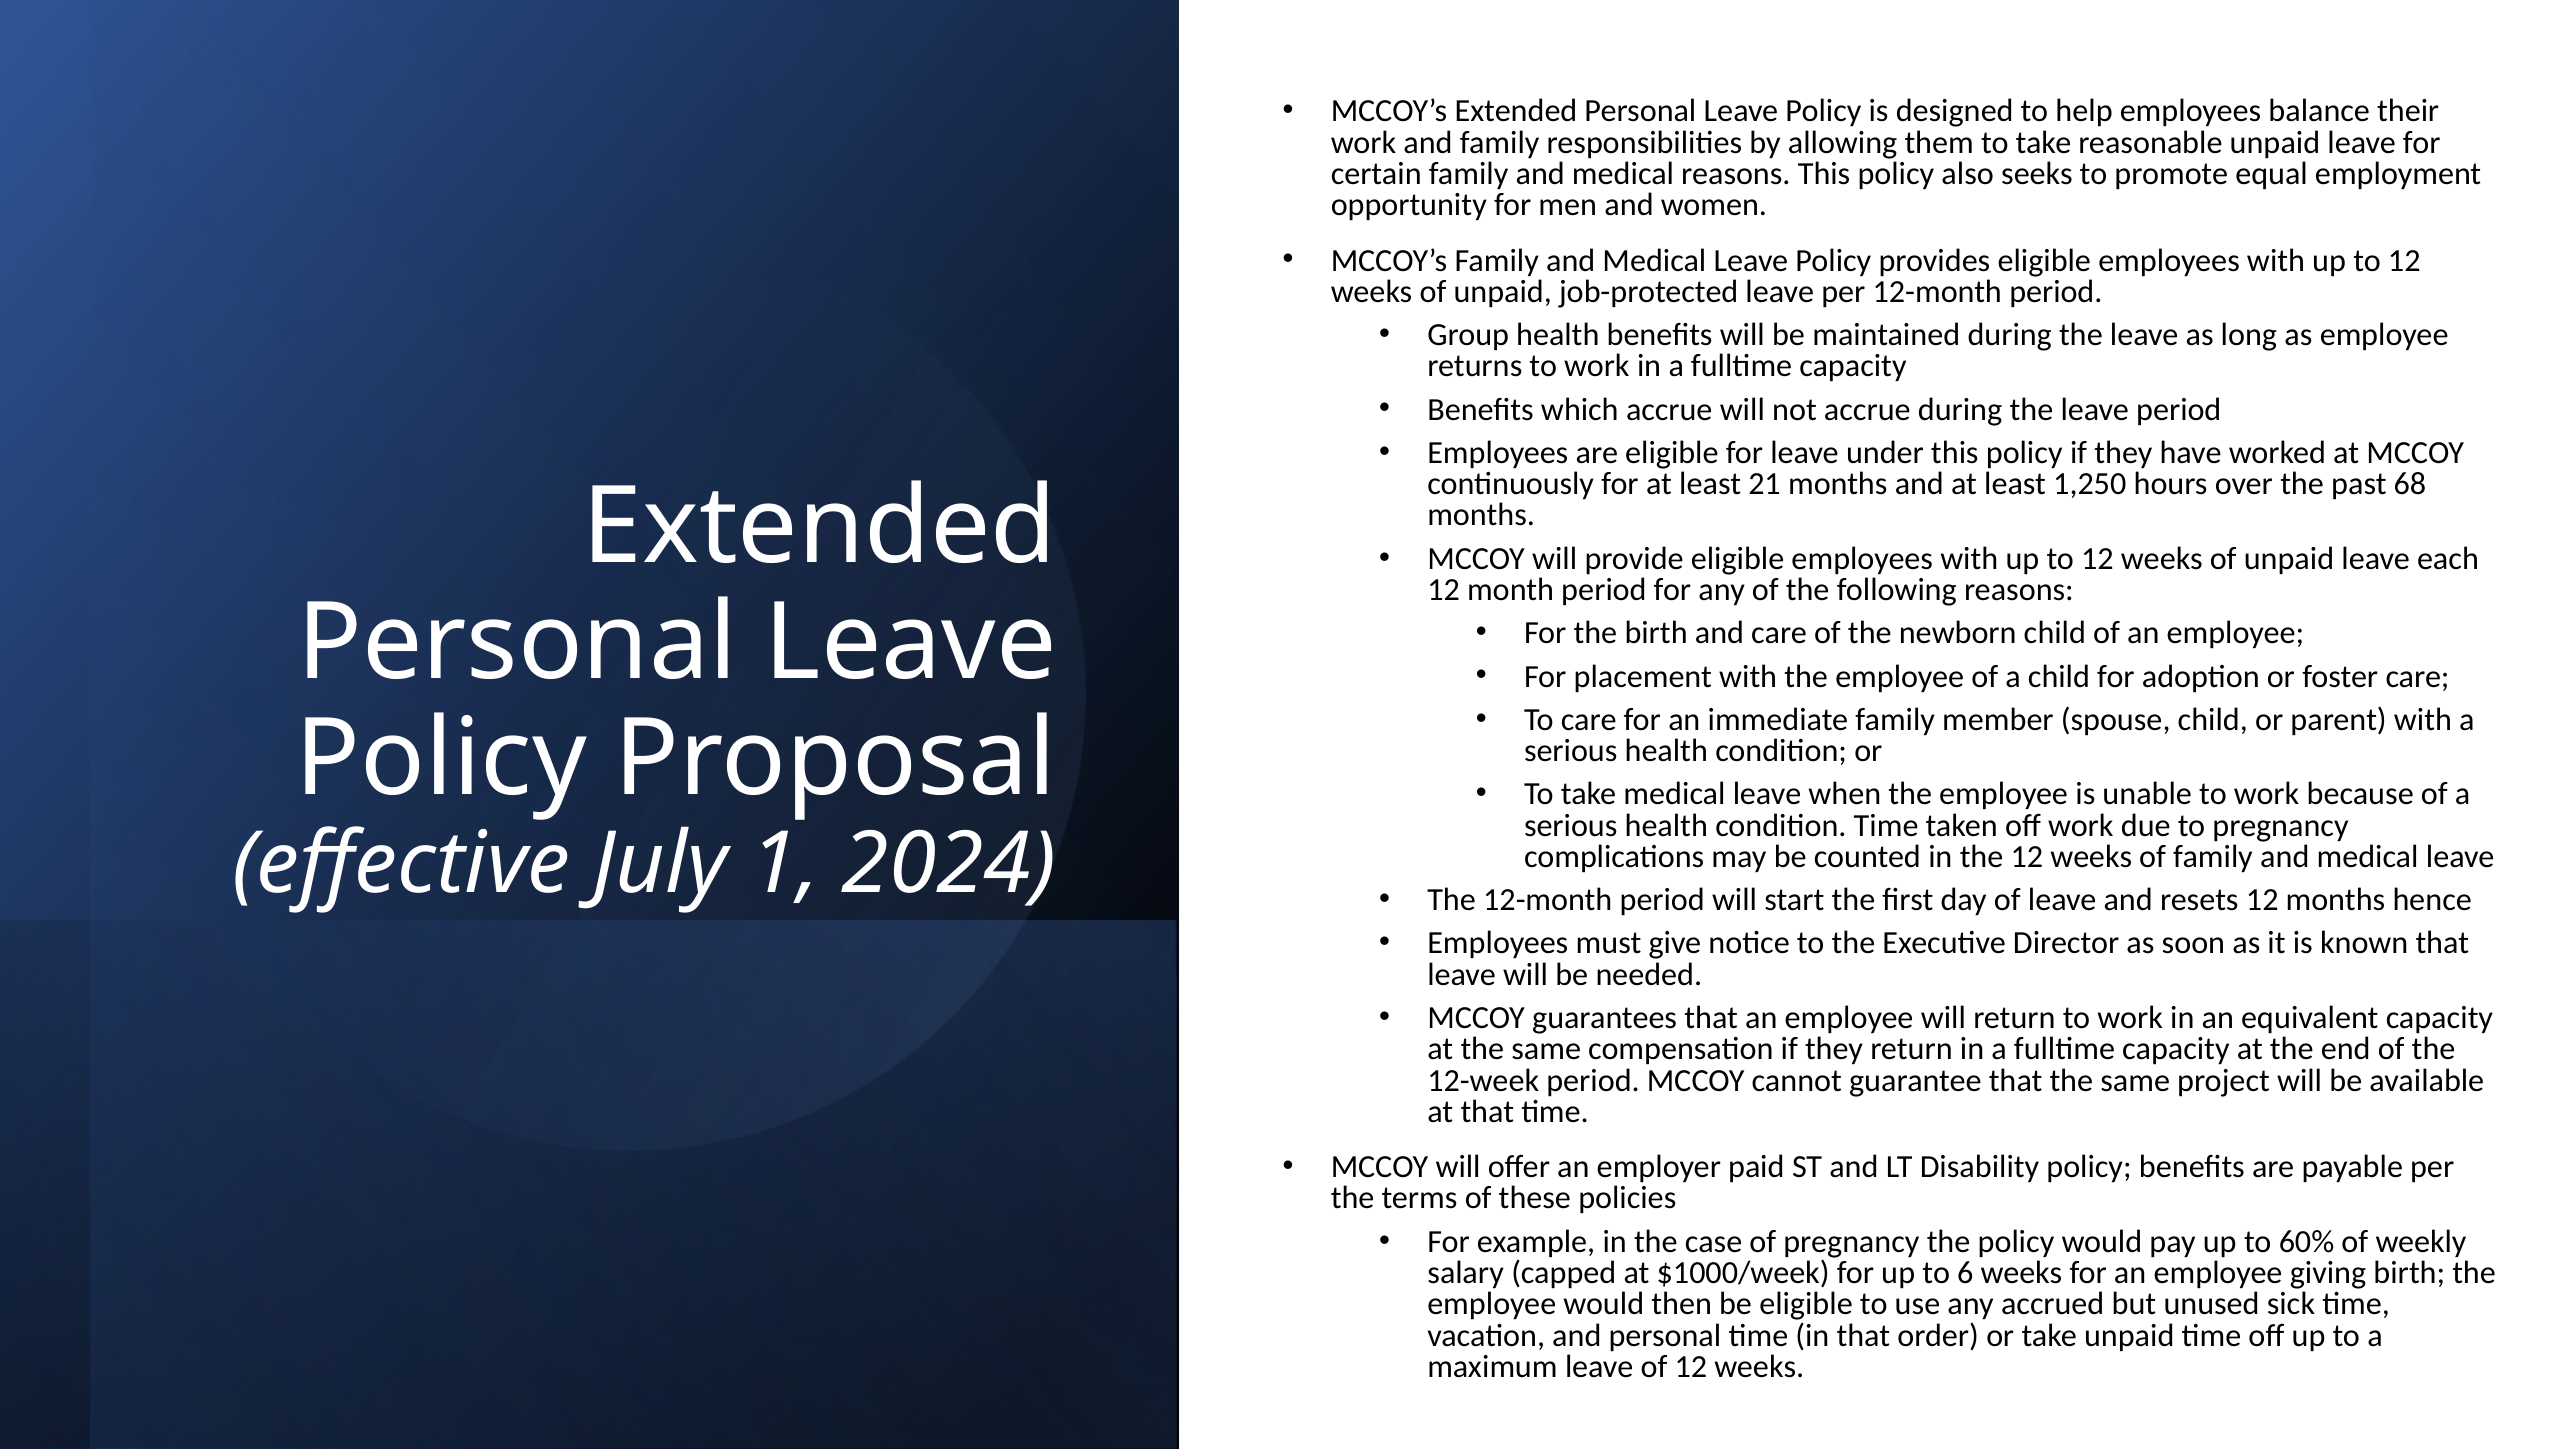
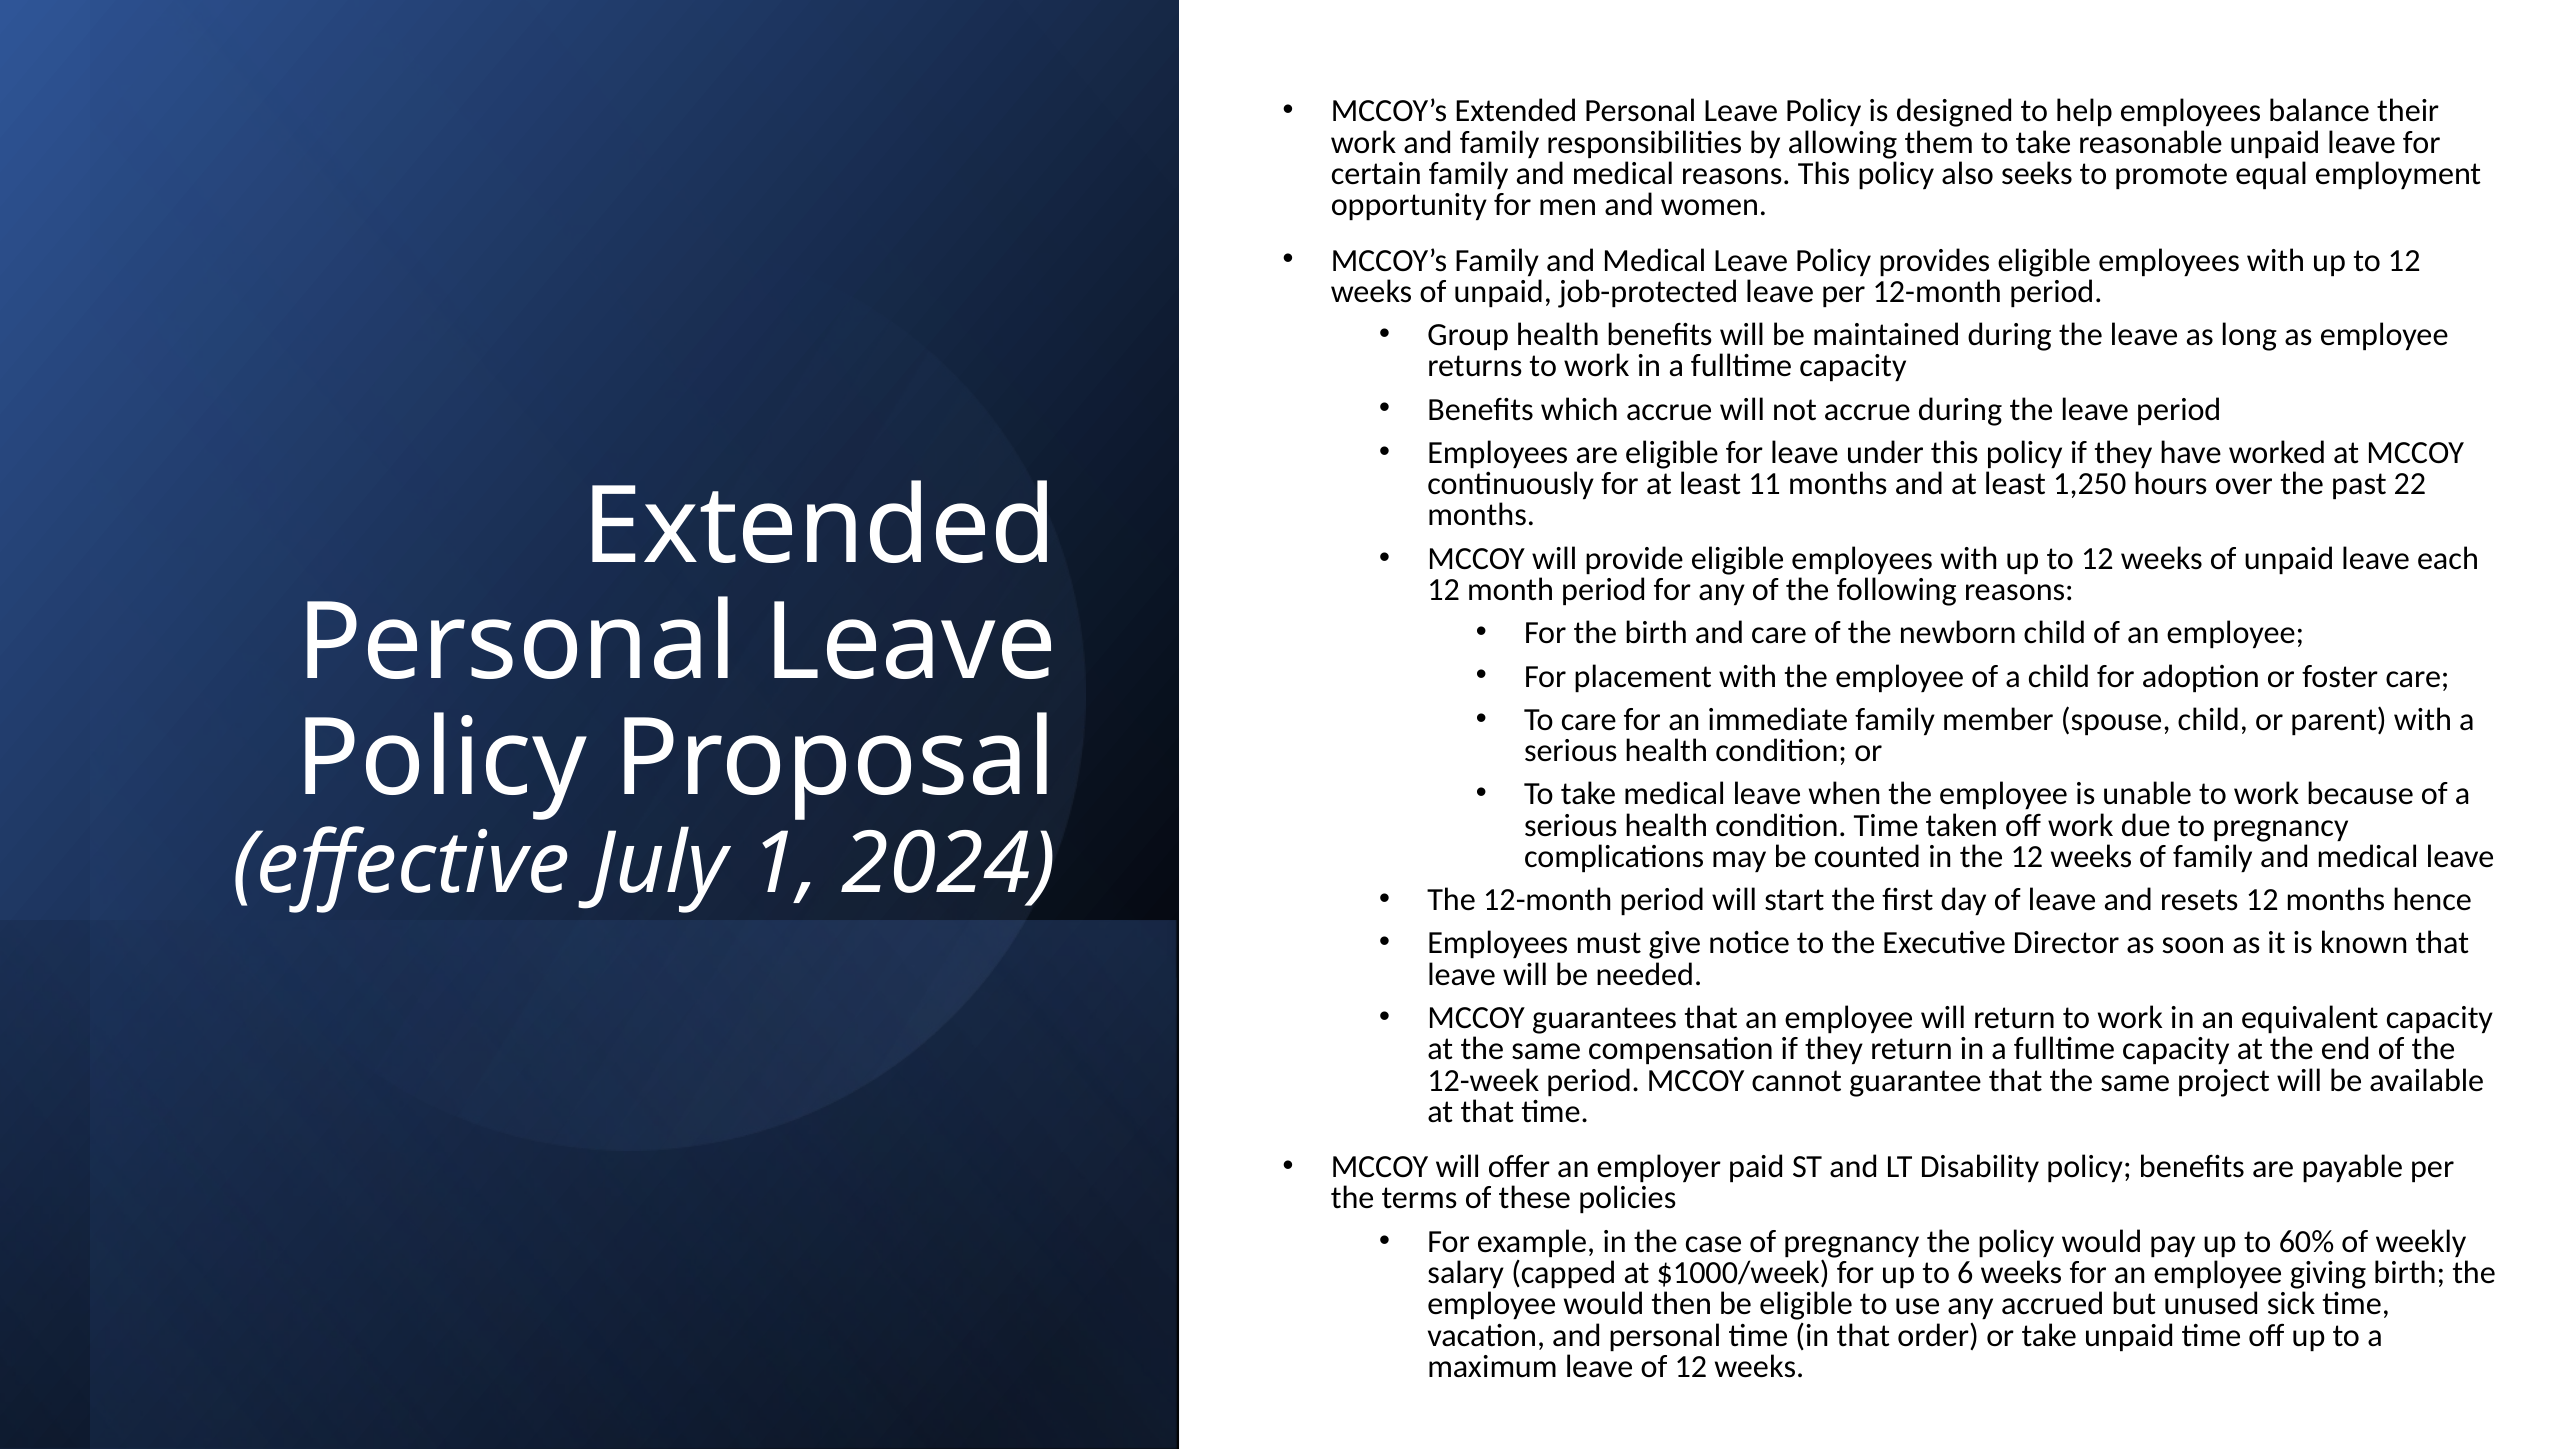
21: 21 -> 11 (1764, 484)
68: 68 -> 22 (2410, 484)
